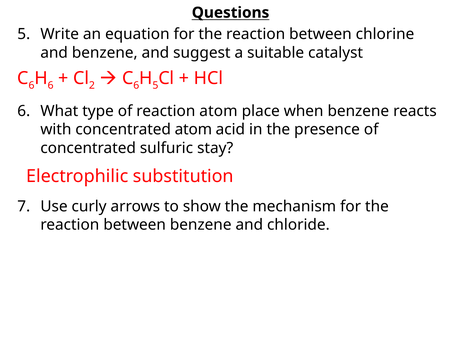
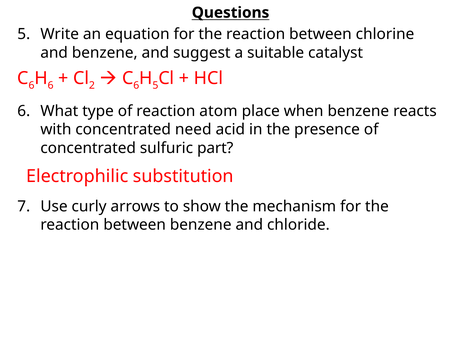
concentrated atom: atom -> need (193, 129)
stay: stay -> part (215, 148)
